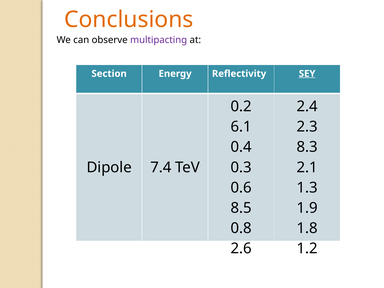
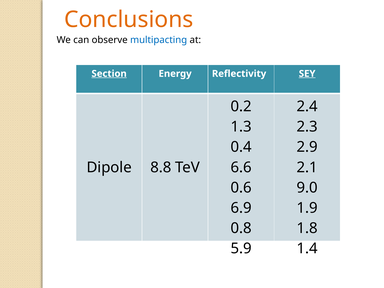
multipacting colour: purple -> blue (159, 40)
Section underline: none -> present (109, 74)
6.1: 6.1 -> 1.3 (241, 127)
8.3: 8.3 -> 2.9 (307, 147)
7.4: 7.4 -> 8.8 (161, 167)
0.3: 0.3 -> 6.6 (241, 167)
1.3: 1.3 -> 9.0 (307, 188)
8.5: 8.5 -> 6.9 (241, 208)
2.6: 2.6 -> 5.9 (241, 249)
1.2: 1.2 -> 1.4 (307, 249)
